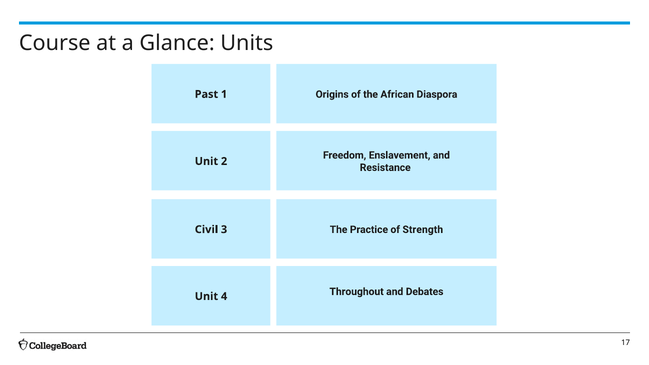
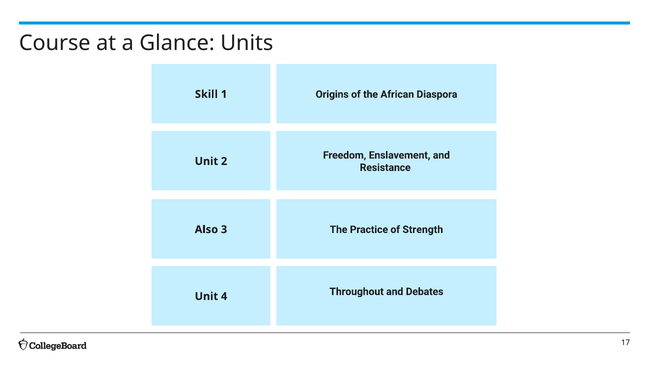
Past: Past -> Skill (206, 94)
Civil: Civil -> Also (206, 230)
